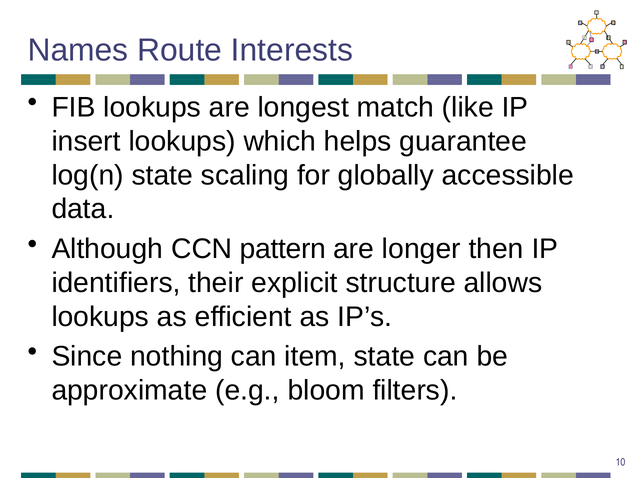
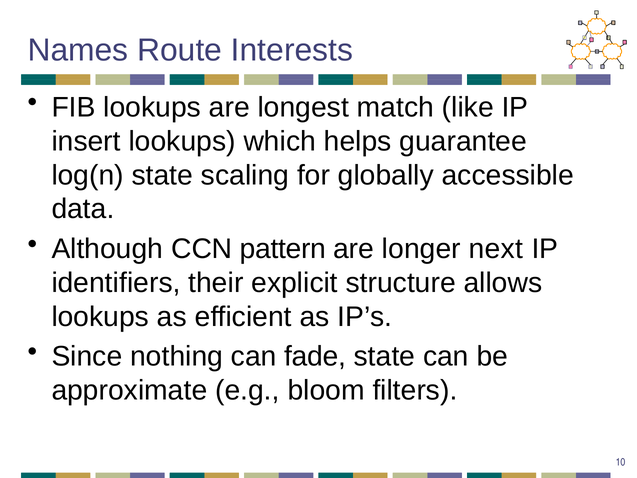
then: then -> next (496, 249)
item: item -> fade (315, 356)
